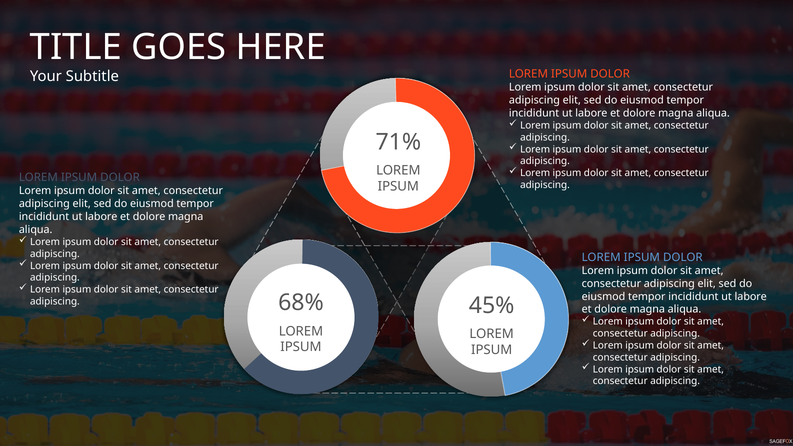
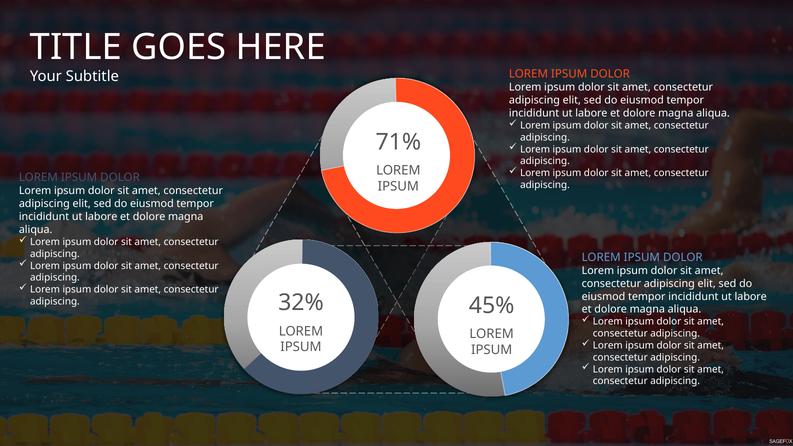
68%: 68% -> 32% (301, 303)
